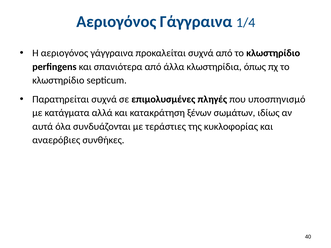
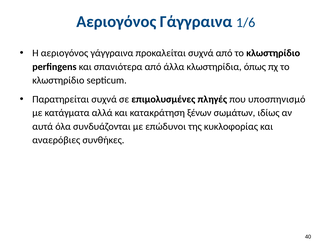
1/4: 1/4 -> 1/6 (246, 23)
τεράστιες: τεράστιες -> επώδυνοι (166, 127)
